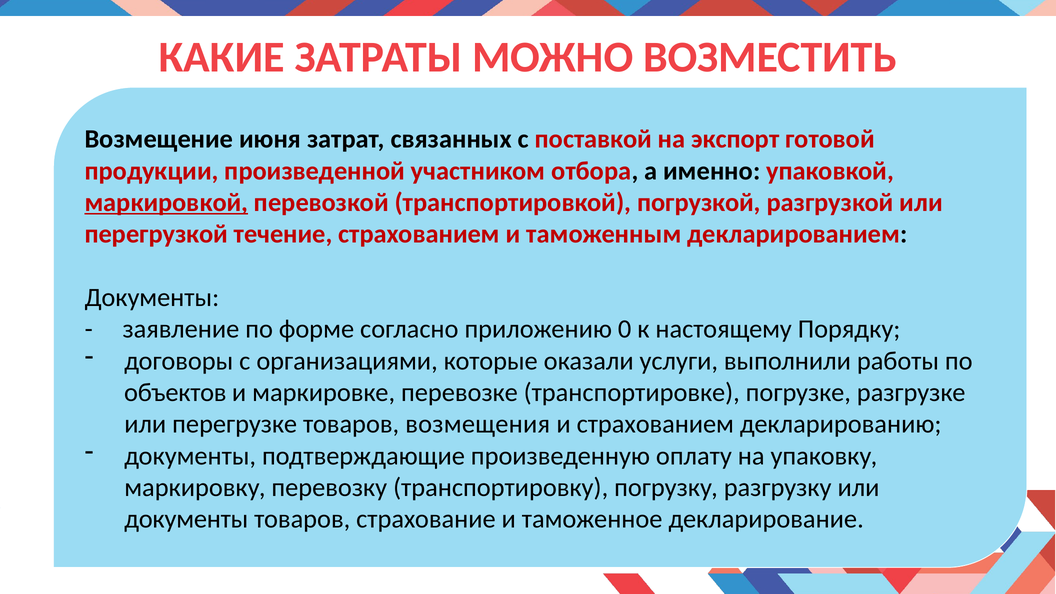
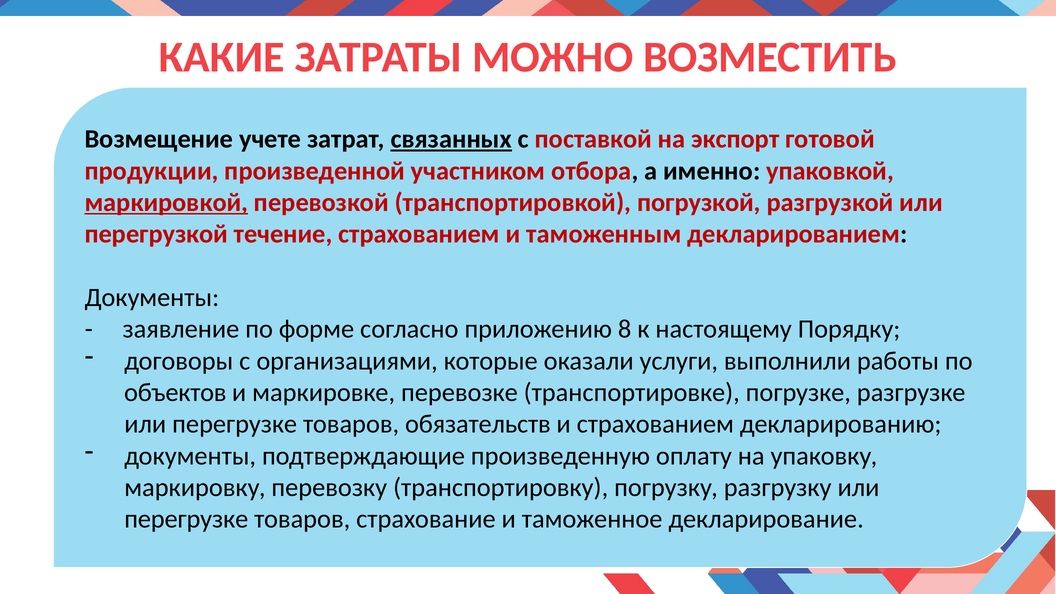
июня: июня -> учете (270, 139)
связанных underline: none -> present (451, 139)
0: 0 -> 8 (625, 329)
возмещения: возмещения -> обязательств (478, 424)
документы: документы -> перегрузке (186, 519)
